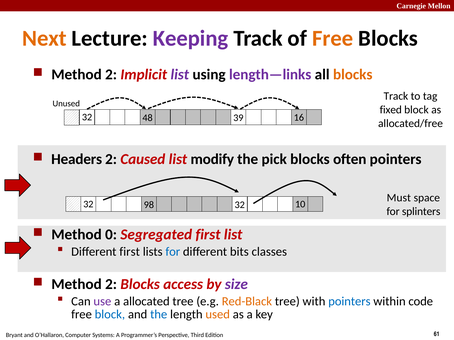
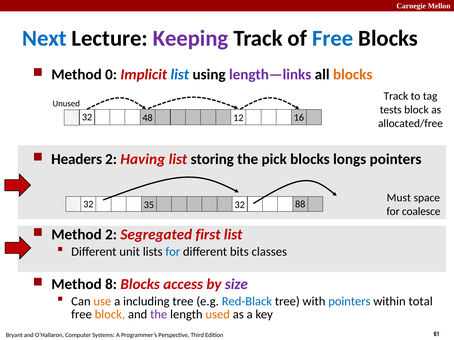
Next colour: orange -> blue (44, 38)
Free colour: orange -> blue (333, 38)
2: 2 -> 0 (111, 75)
list colour: purple -> blue (180, 75)
fixed: fixed -> tests (391, 110)
39: 39 -> 12 (238, 118)
Caused: Caused -> Having (143, 159)
modify: modify -> storing (212, 159)
often: often -> longs (350, 159)
98: 98 -> 35 (149, 205)
10: 10 -> 88 (300, 205)
splinters: splinters -> coalesce (421, 212)
Method 0: 0 -> 2 (111, 235)
Different first: first -> unit (130, 252)
2: 2 -> 8 (111, 285)
use colour: purple -> orange (102, 302)
allocated: allocated -> including (146, 302)
Red-Black colour: orange -> blue (247, 302)
code: code -> total (421, 302)
block colour: blue -> orange (110, 315)
the colour: blue -> purple (159, 315)
